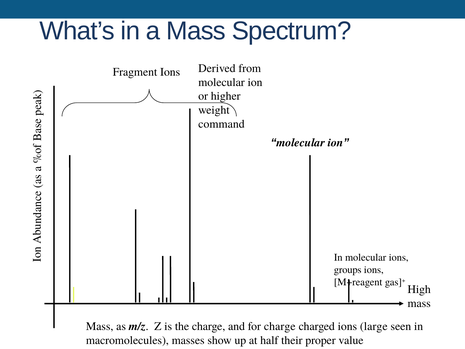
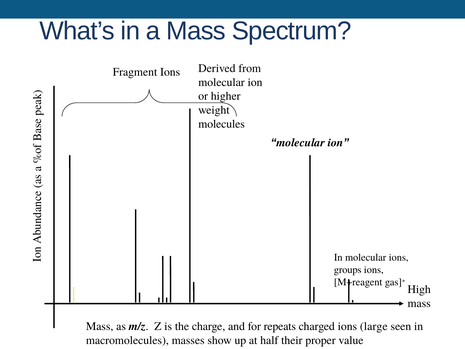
command: command -> molecules (222, 124)
for charge: charge -> repeats (280, 326)
